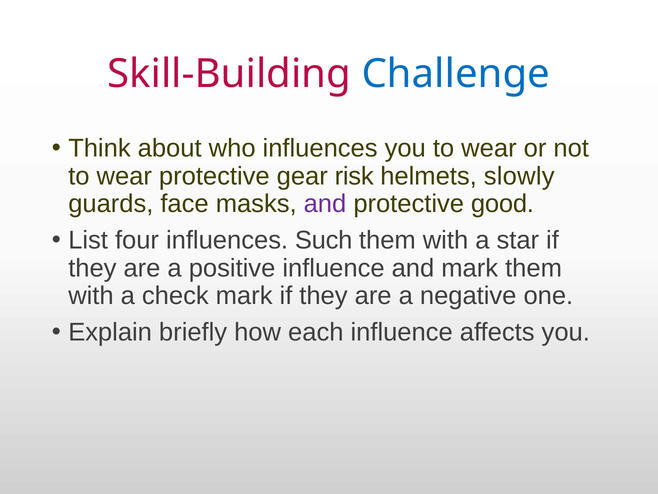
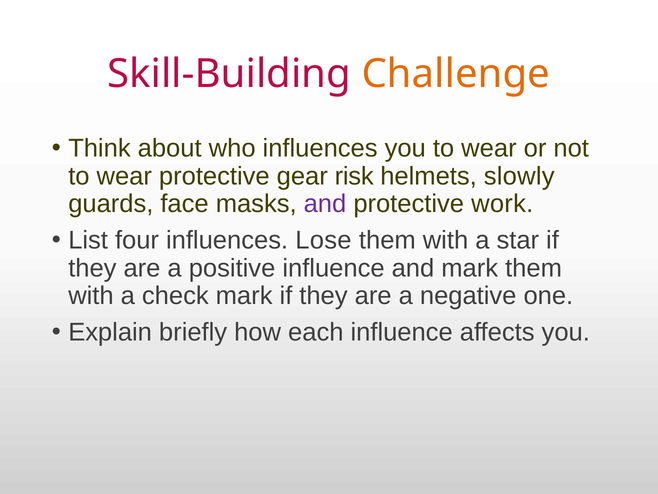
Challenge colour: blue -> orange (456, 74)
good: good -> work (502, 203)
Such: Such -> Lose (323, 240)
